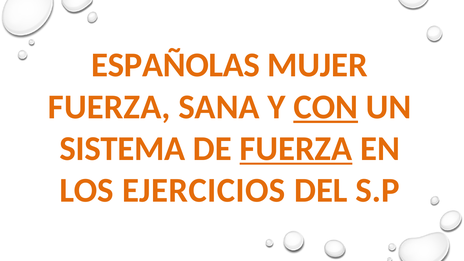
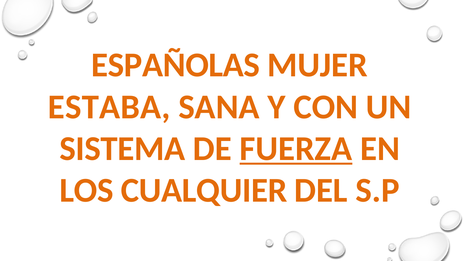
FUERZA: FUERZA -> ESTABA (109, 107)
CON underline: present -> none (326, 107)
EJERCICIOS: EJERCICIOS -> CUALQUIER (204, 190)
